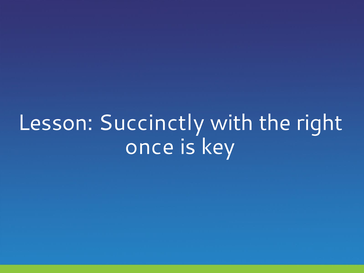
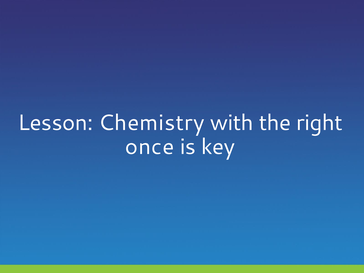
Succinctly: Succinctly -> Chemistry (151, 123)
